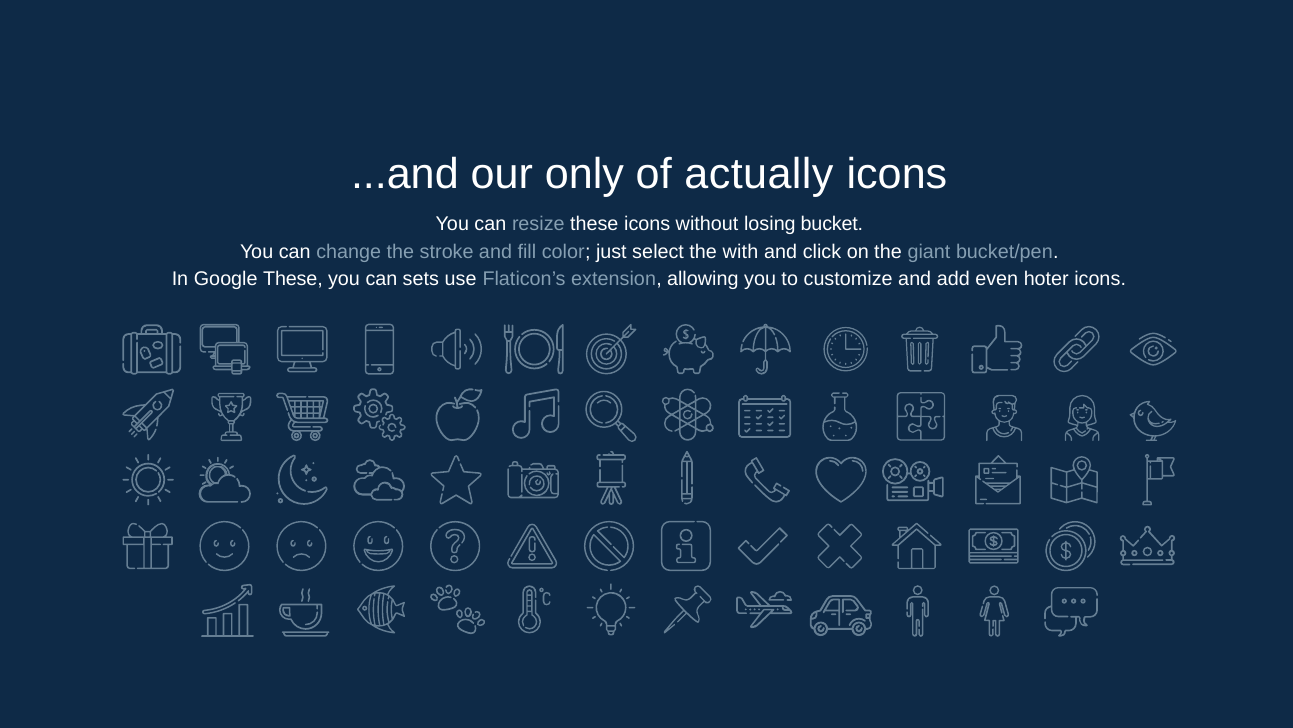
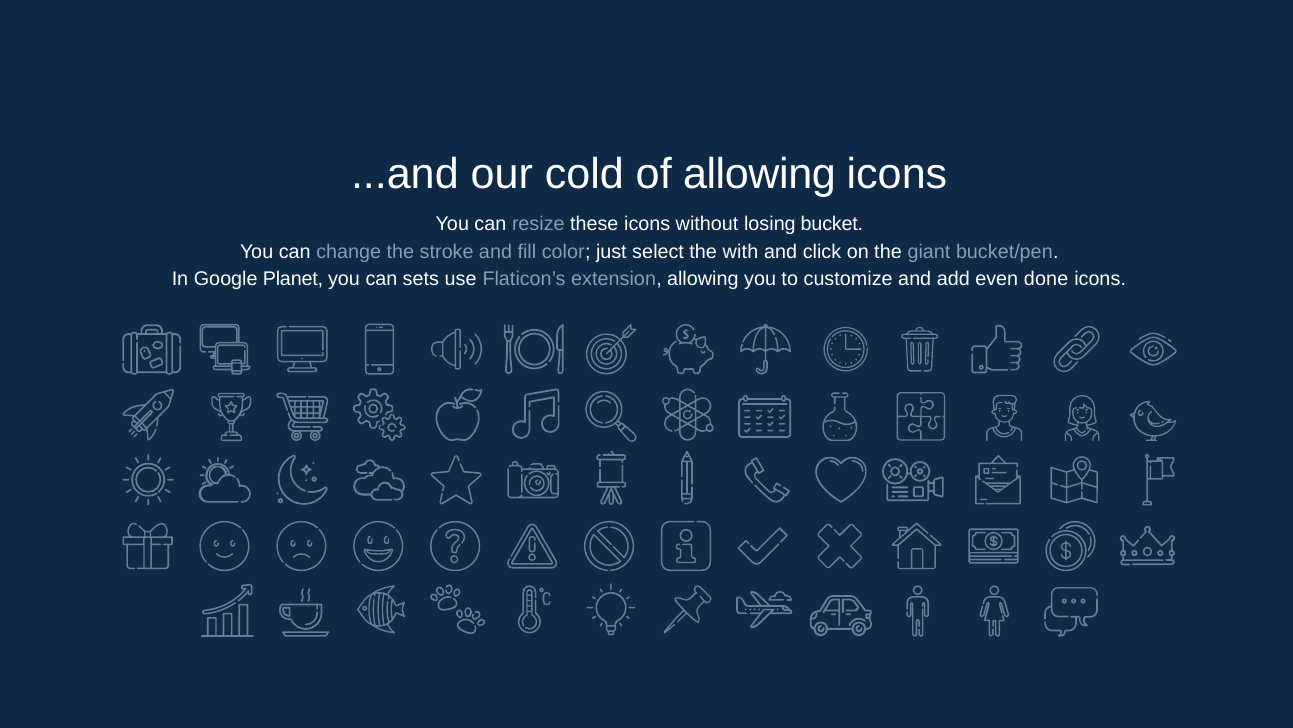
only: only -> cold (584, 174)
of actually: actually -> allowing (759, 174)
Google These: These -> Planet (293, 279)
hoter: hoter -> done (1046, 279)
